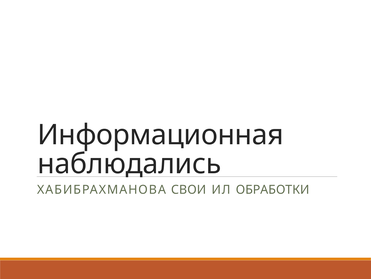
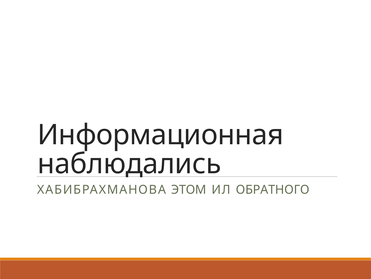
СВОИ: СВОИ -> ЭТОМ (189, 189)
ОБРАБОТКИ: ОБРАБОТКИ -> ОБРАТНОГО (273, 189)
